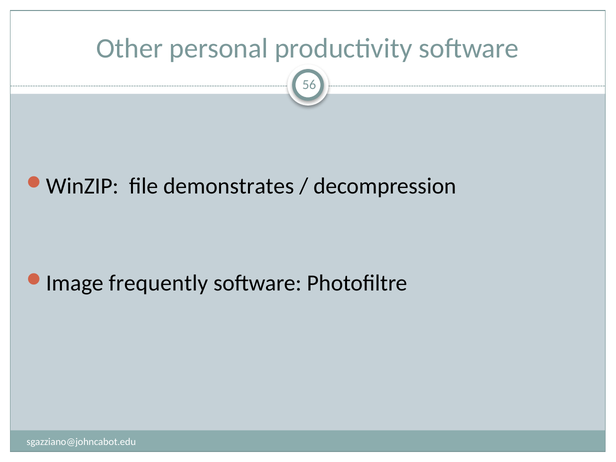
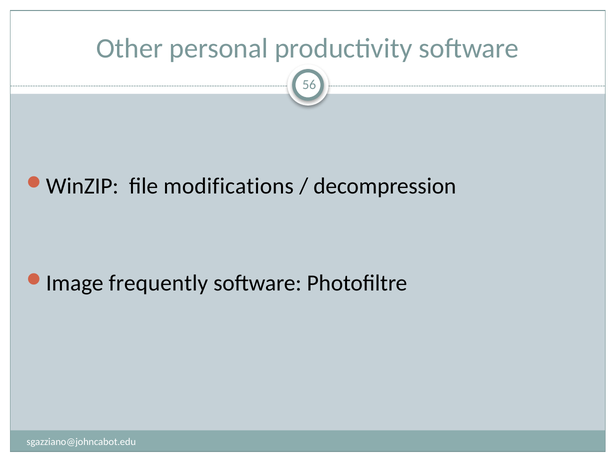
demonstrates: demonstrates -> modifications (229, 186)
